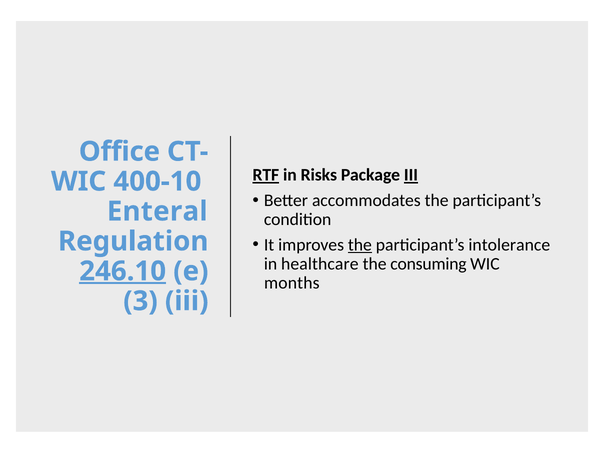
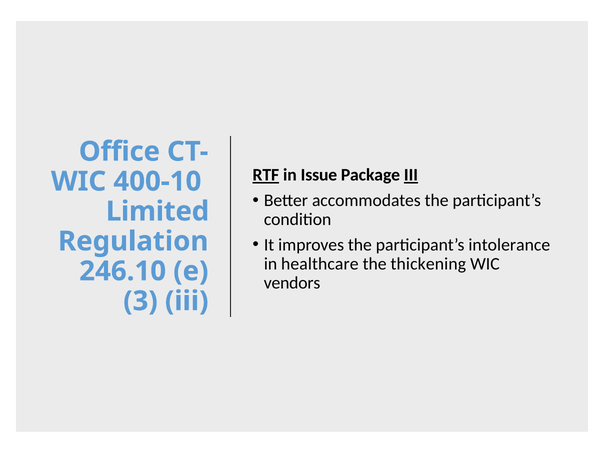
Risks: Risks -> Issue (319, 175)
Enteral: Enteral -> Limited (157, 211)
the underline: present -> none (360, 245)
consuming: consuming -> thickening (428, 264)
246.10 underline: present -> none (123, 271)
months: months -> vendors (292, 283)
